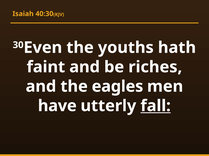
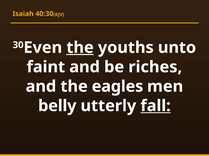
the underline: none -> present (80, 48)
hath: hath -> unto (177, 48)
have: have -> belly (57, 106)
